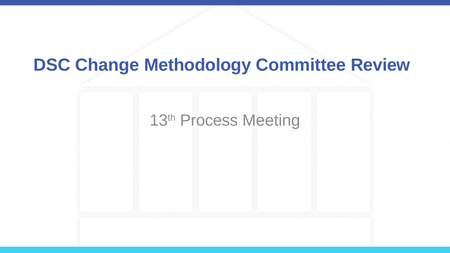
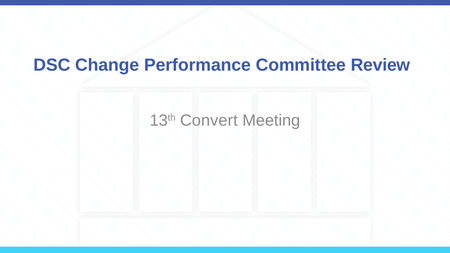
Methodology: Methodology -> Performance (198, 65)
Process: Process -> Convert (209, 120)
